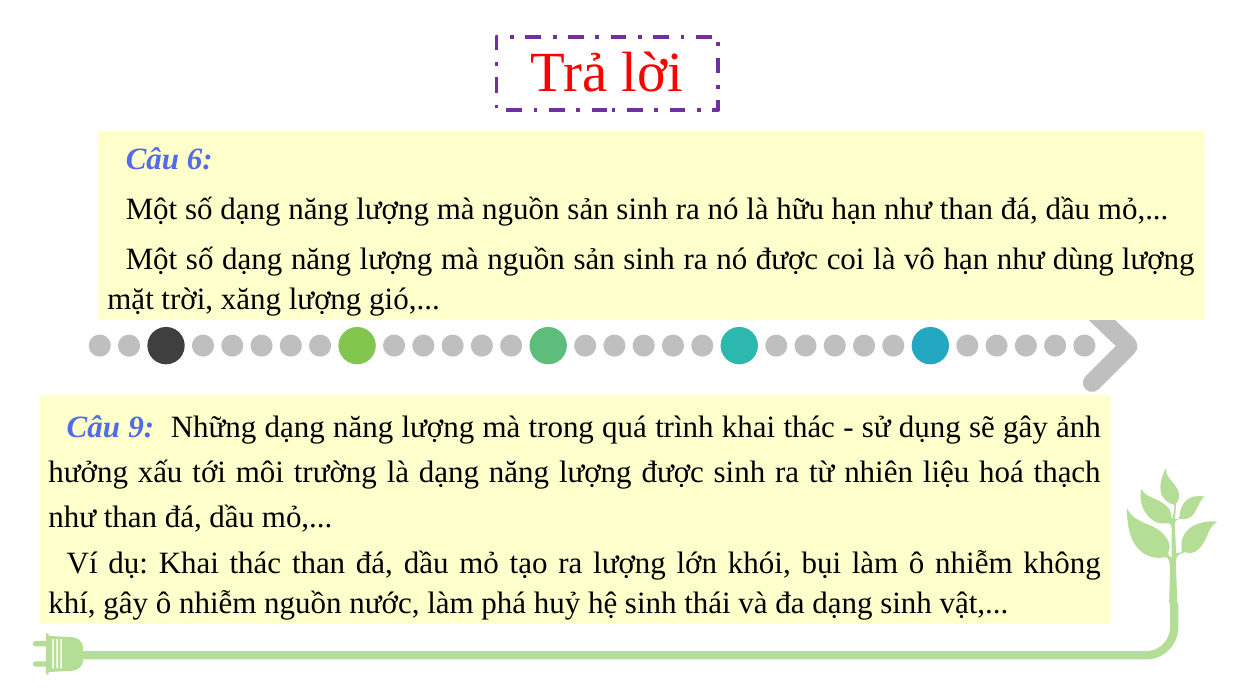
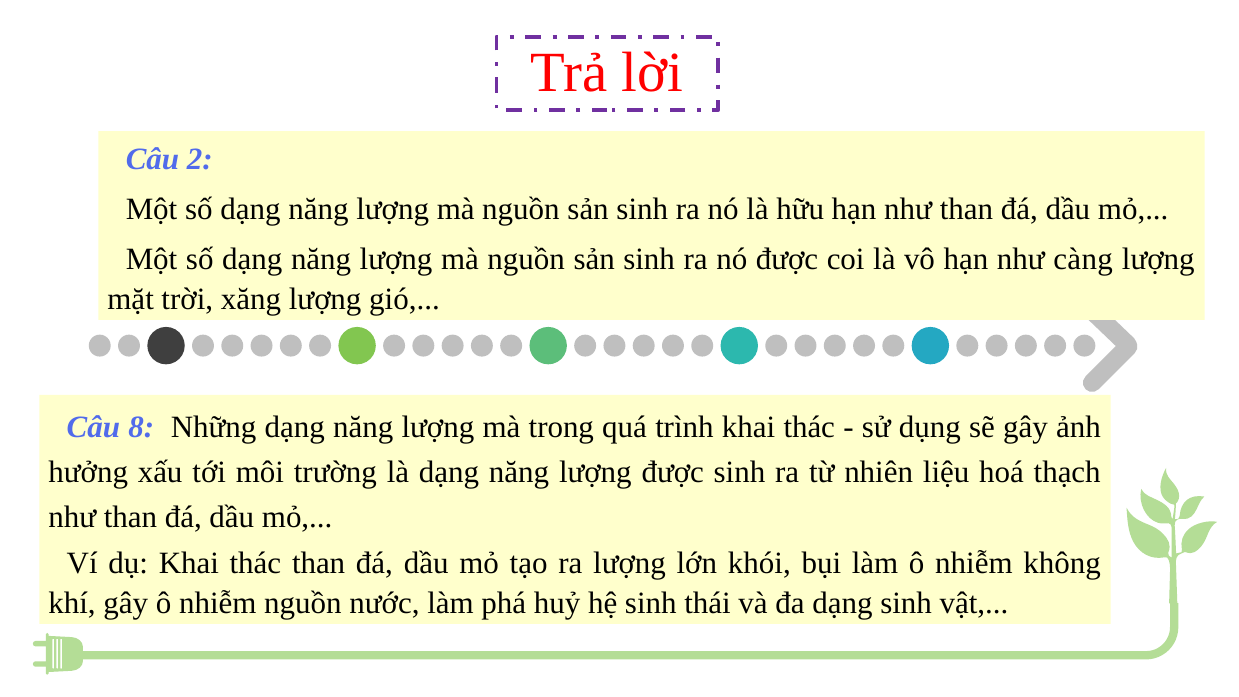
6: 6 -> 2 (200, 159)
dùng: dùng -> càng (1083, 259)
9: 9 -> 8 (141, 428)
